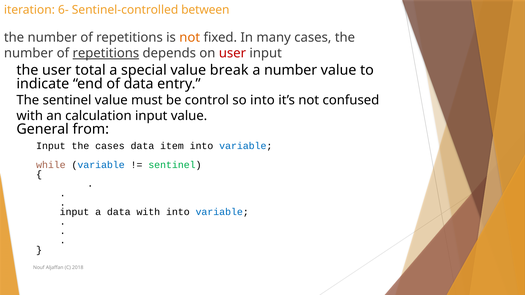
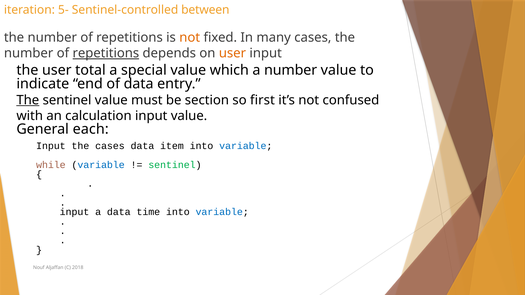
6-: 6- -> 5- (63, 10)
user colour: red -> orange (232, 53)
break: break -> which (229, 70)
The underline: none -> present (28, 100)
control: control -> section (207, 100)
so into: into -> first (262, 100)
from: from -> each (91, 129)
data with: with -> time (148, 212)
